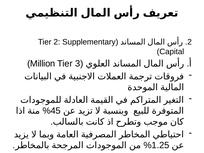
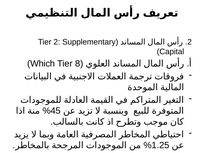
Million: Million -> Which (43, 64)
3: 3 -> 8 (78, 64)
